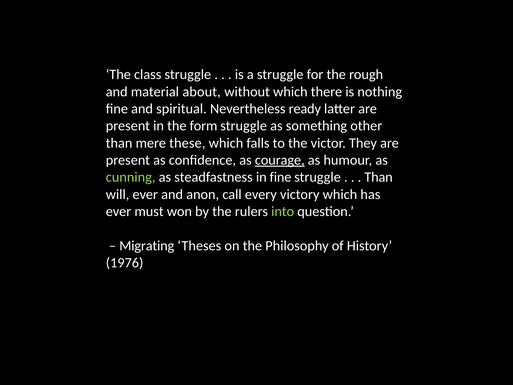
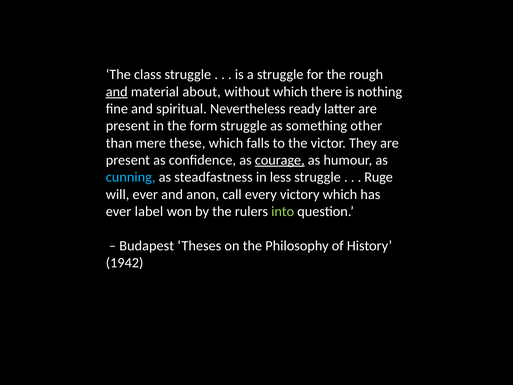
and underline: none -> present (117, 92)
cunning colour: light green -> light blue (131, 177)
in fine: fine -> less (281, 177)
Than: Than -> Ruge (379, 177)
must: must -> label (149, 211)
Migrating: Migrating -> Budapest (147, 246)
1976: 1976 -> 1942 (125, 263)
